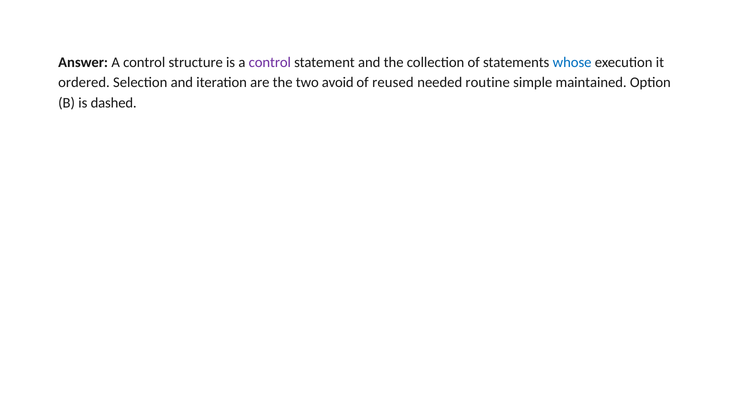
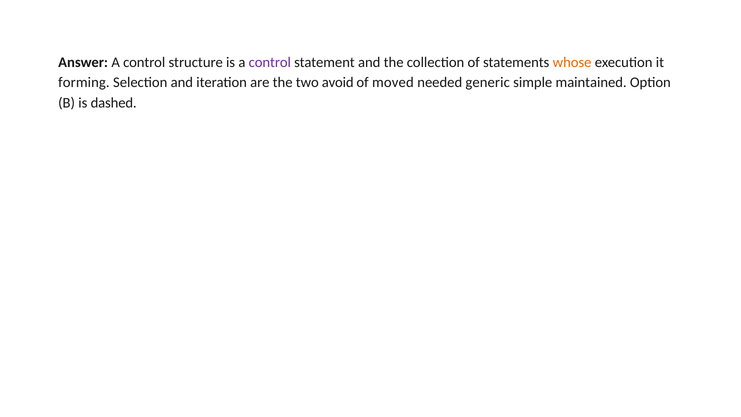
whose colour: blue -> orange (572, 62)
ordered: ordered -> forming (84, 83)
reused: reused -> moved (393, 83)
routine: routine -> generic (488, 83)
